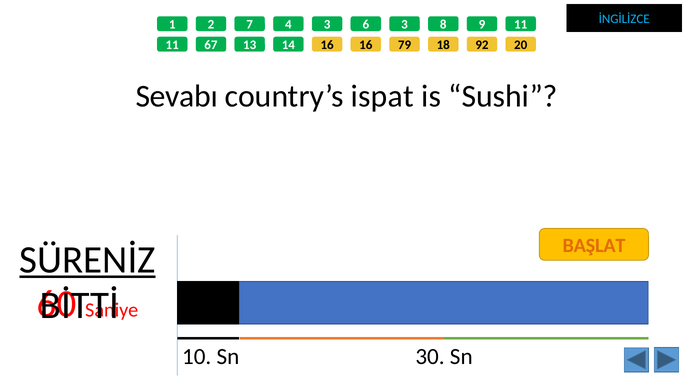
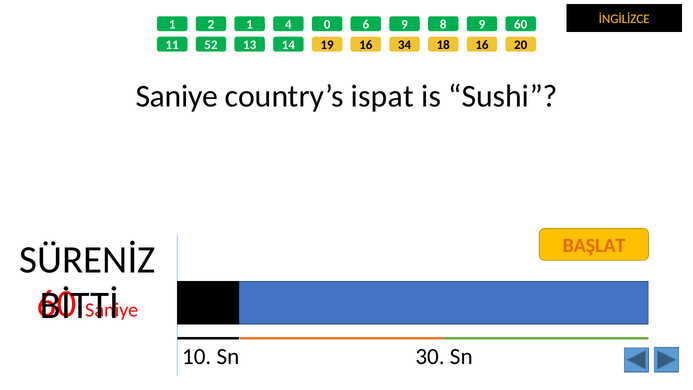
İNGİLİZCE colour: light blue -> yellow (624, 19)
2 7: 7 -> 1 (250, 25)
4 3: 3 -> 0 (327, 25)
6 3: 3 -> 9 (405, 25)
9 11: 11 -> 60 (521, 25)
67: 67 -> 52 (211, 45)
14 16: 16 -> 19 (327, 45)
79: 79 -> 34 (405, 45)
18 92: 92 -> 16 (482, 45)
Sevabı: Sevabı -> Saniye (177, 96)
SÜRENİZ underline: present -> none (87, 260)
